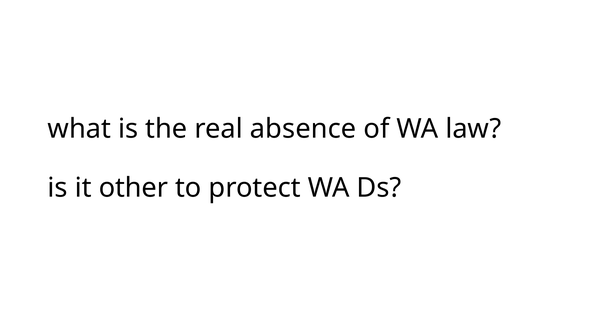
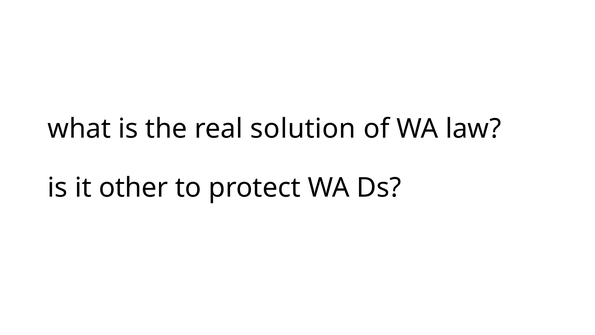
absence: absence -> solution (303, 129)
